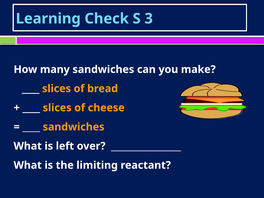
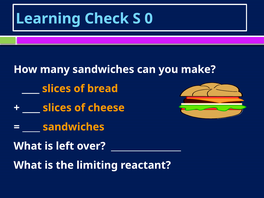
3: 3 -> 0 (149, 19)
